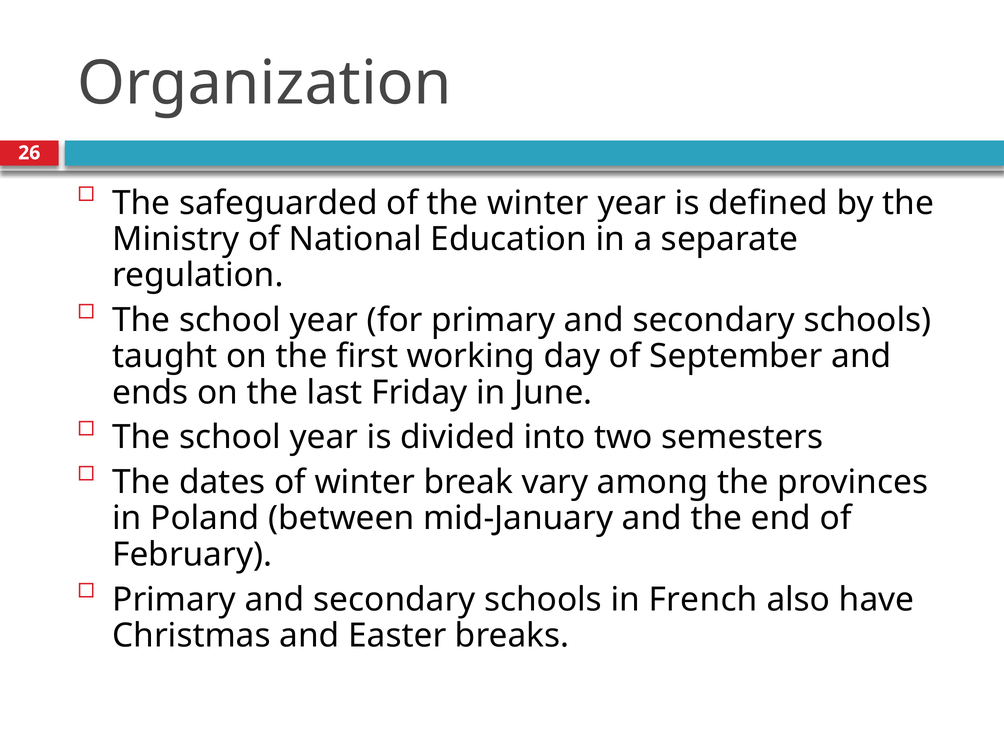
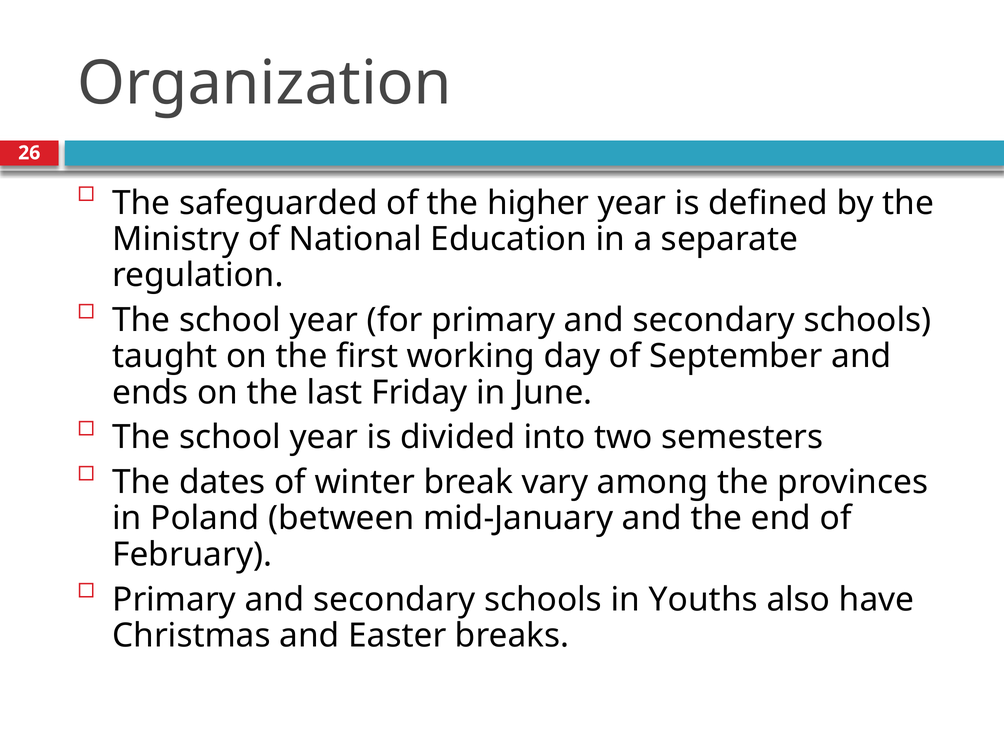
the winter: winter -> higher (538, 203)
French: French -> Youths (703, 599)
